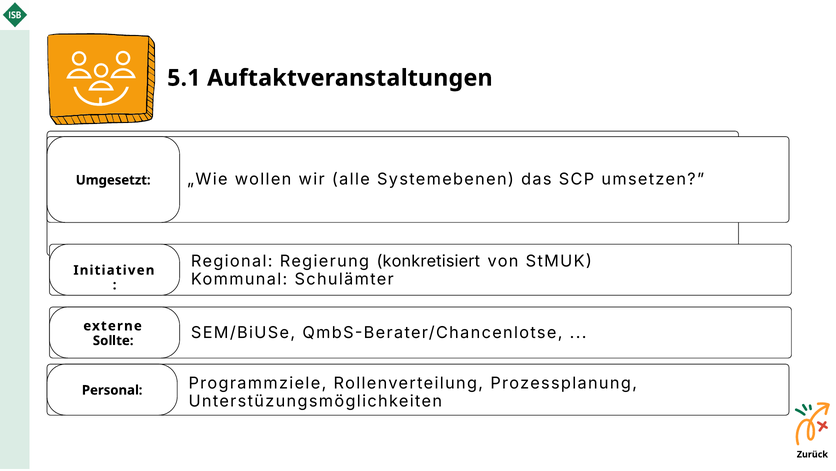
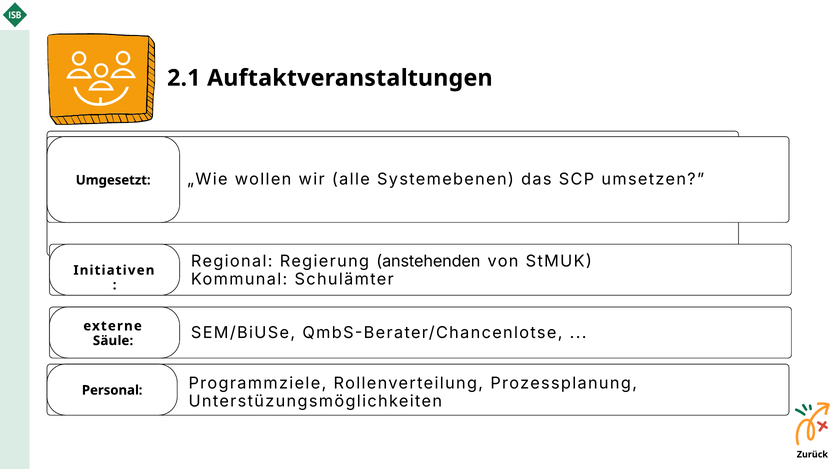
5.1: 5.1 -> 2.1 (184, 78)
konkretisiert: konkretisiert -> anstehenden (428, 261)
Sollte: Sollte -> Säule (113, 340)
